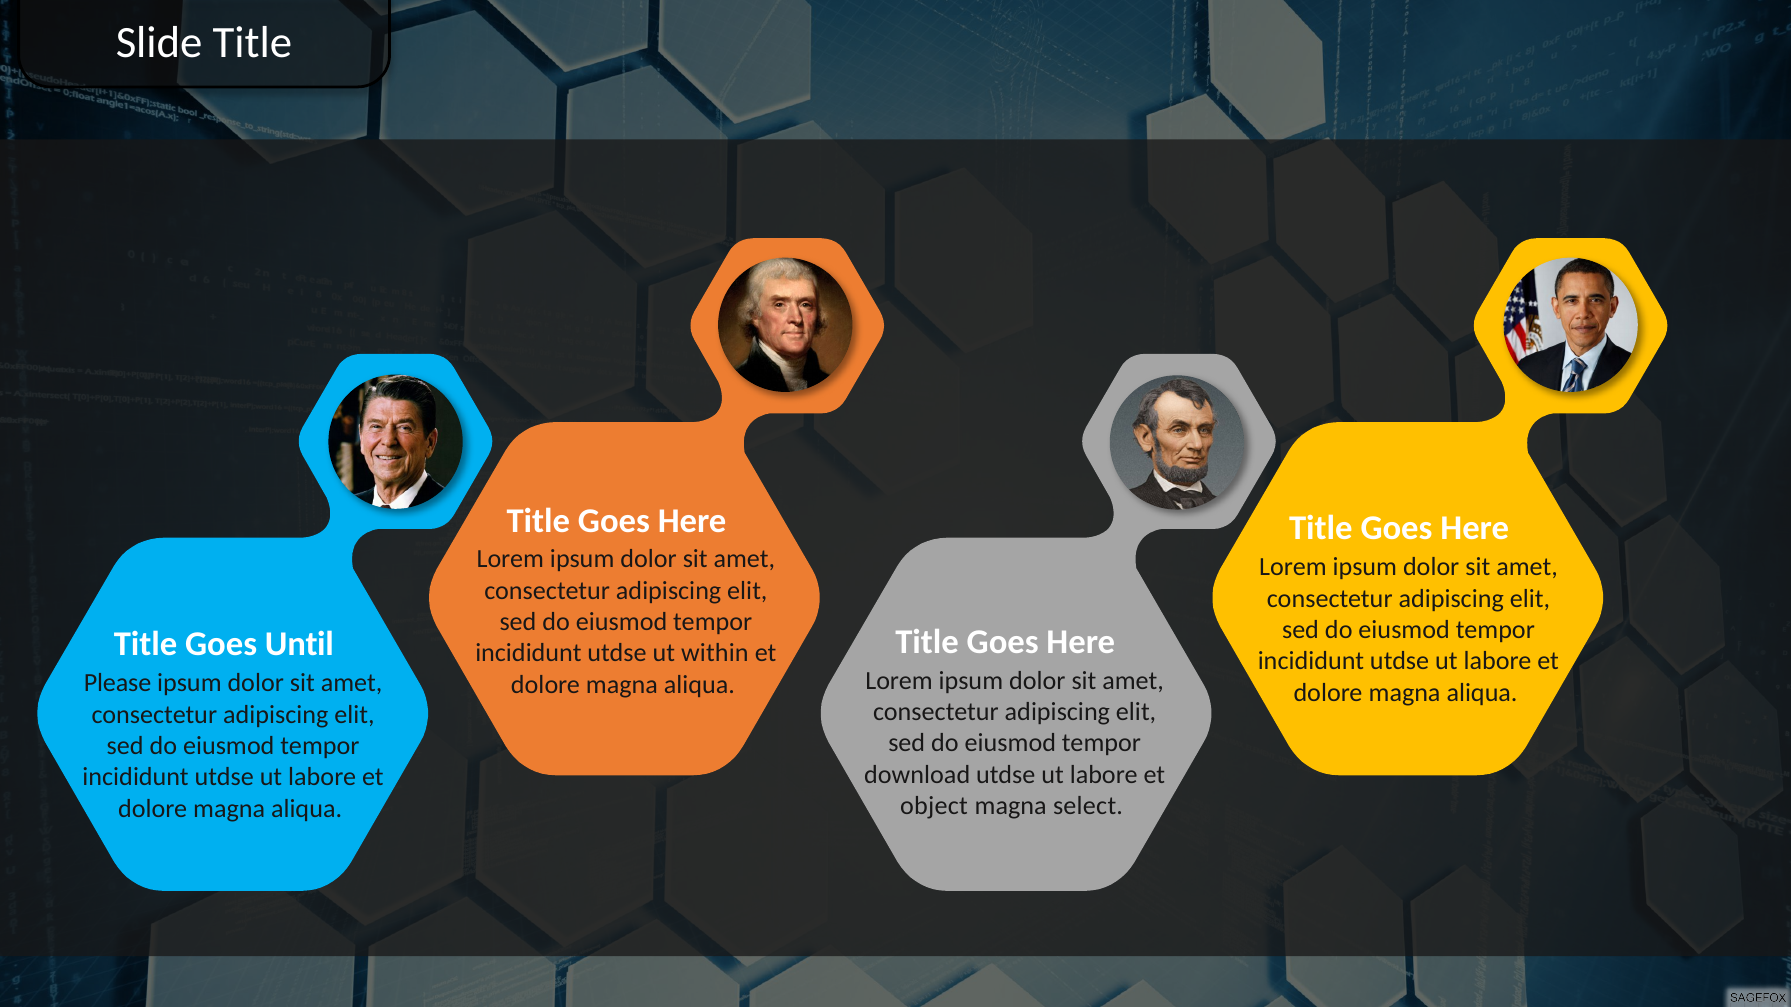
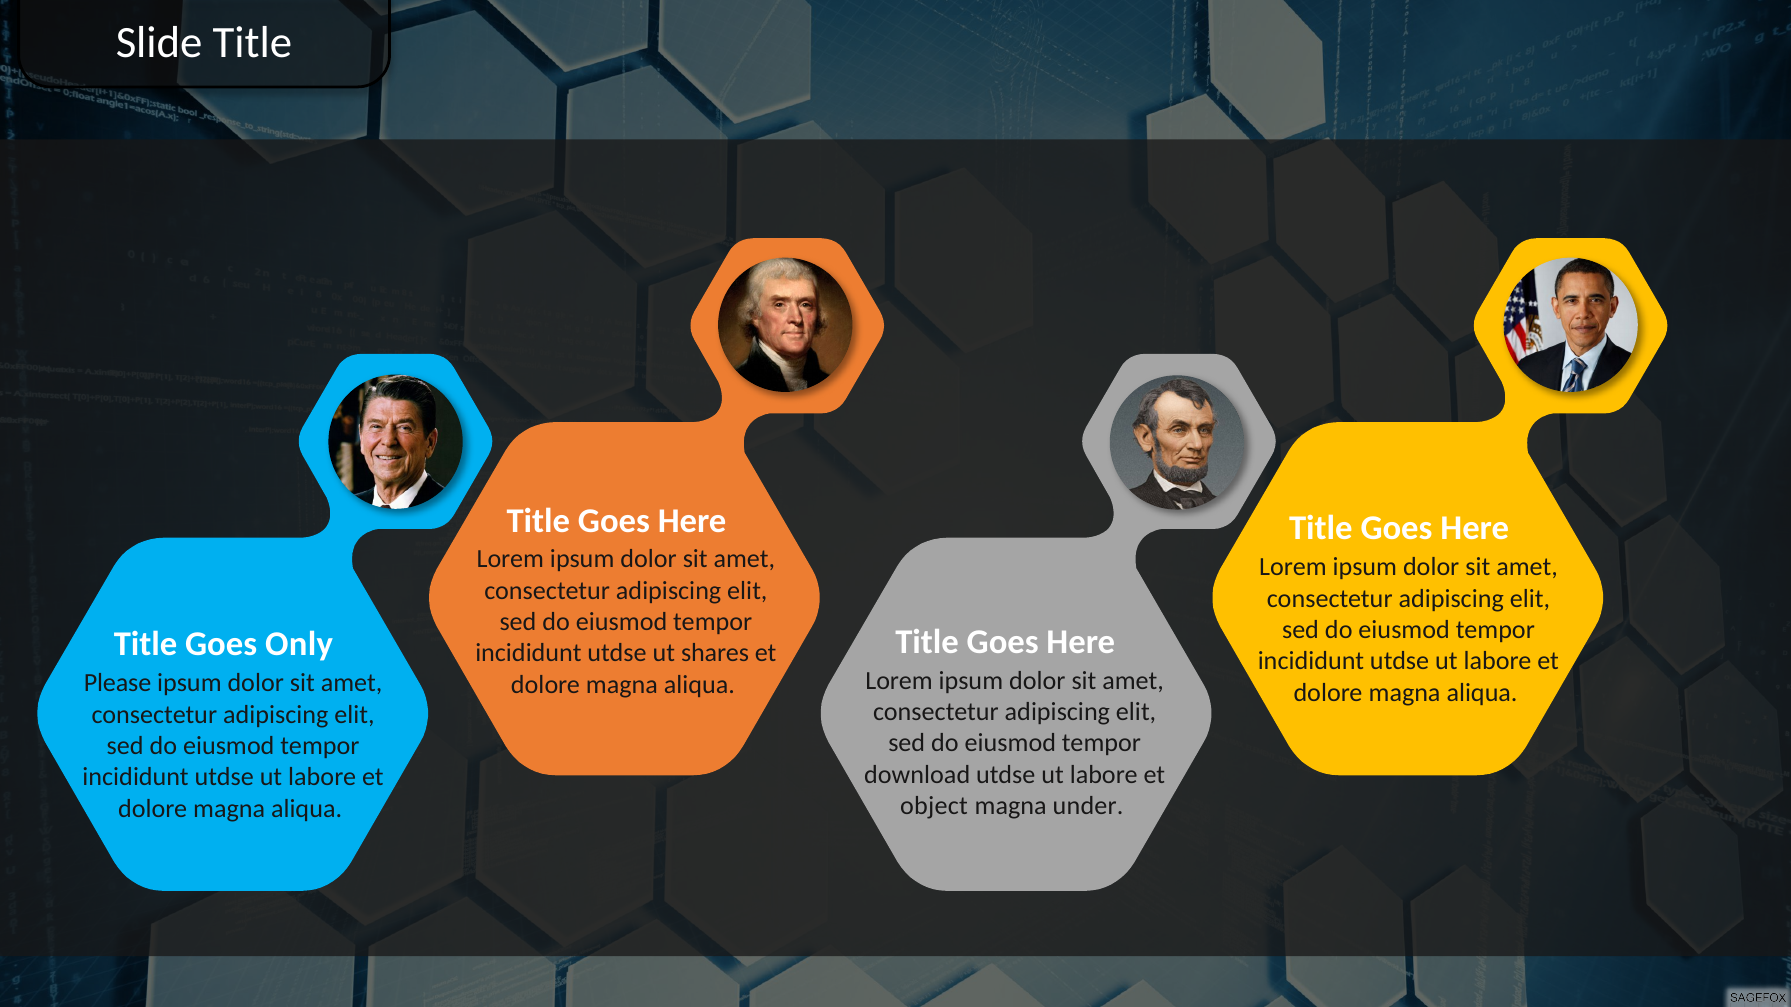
Until: Until -> Only (299, 645)
within: within -> shares (715, 654)
select: select -> under (1088, 806)
